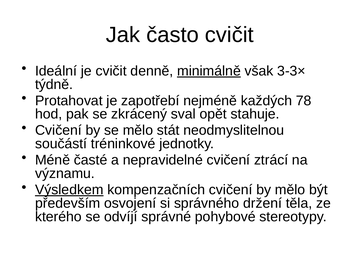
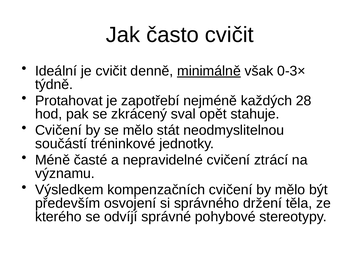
3-3×: 3-3× -> 0-3× (291, 71)
78: 78 -> 28 (304, 101)
Výsledkem underline: present -> none (69, 190)
